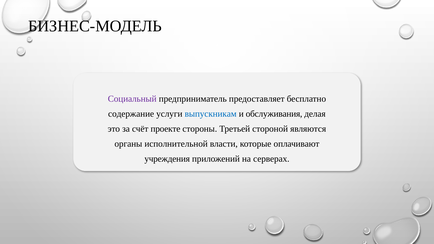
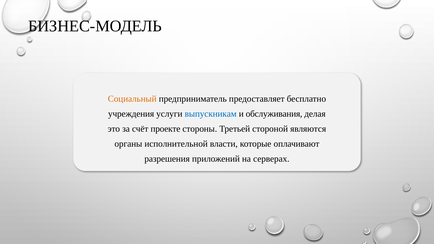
Социальный colour: purple -> orange (132, 99)
содержание: содержание -> учреждения (131, 114)
учреждения: учреждения -> разрешения (167, 159)
